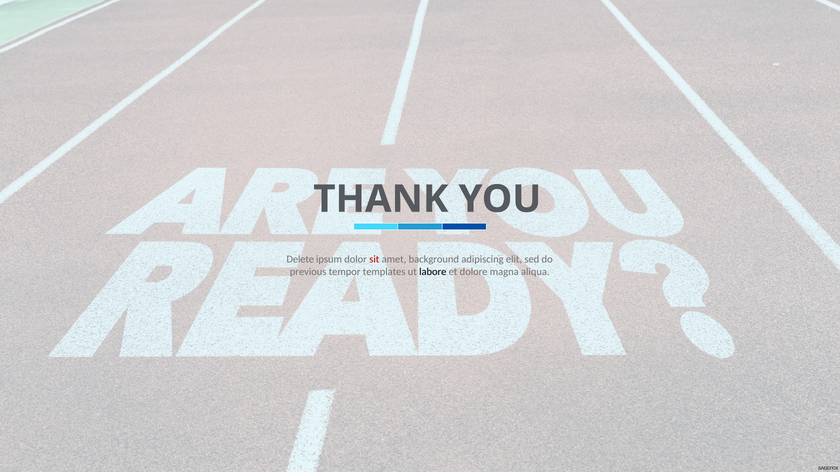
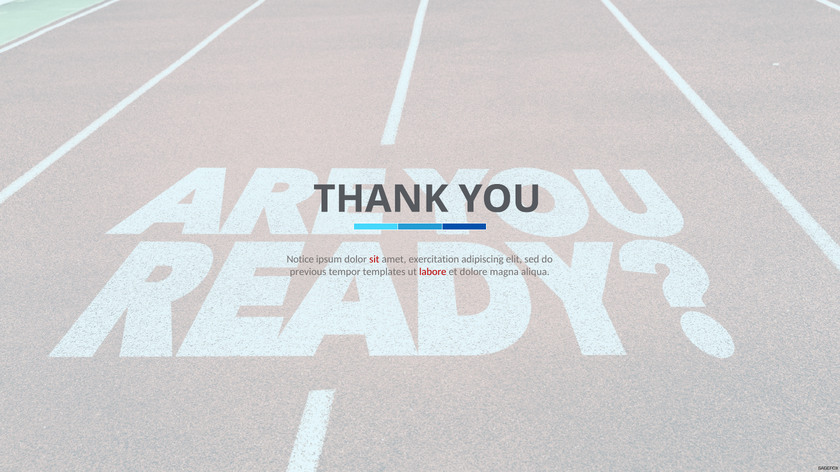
Delete: Delete -> Notice (300, 259)
background: background -> exercitation (434, 259)
labore colour: black -> red (433, 272)
